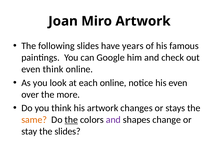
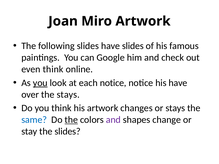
have years: years -> slides (133, 46)
you underline: none -> present (40, 83)
each online: online -> notice (113, 83)
his even: even -> have (178, 83)
the more: more -> stays (68, 95)
same colour: orange -> blue (34, 120)
